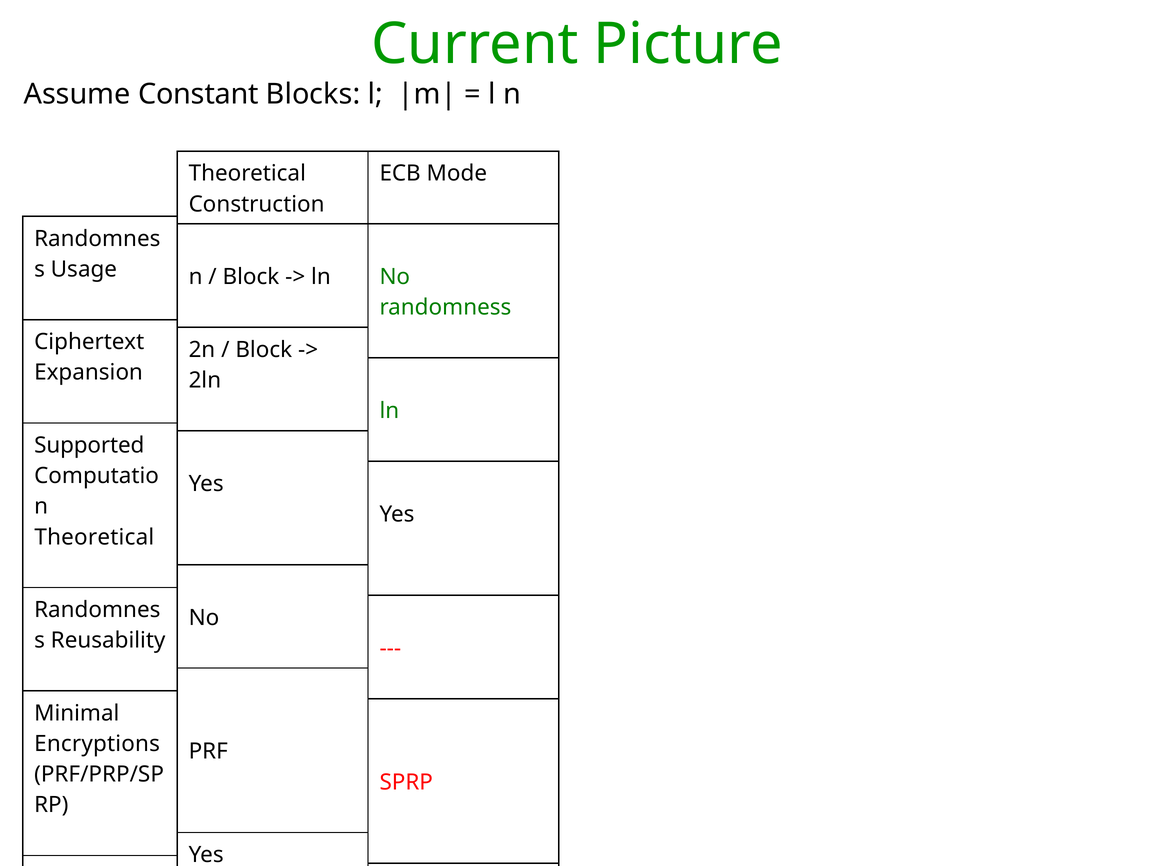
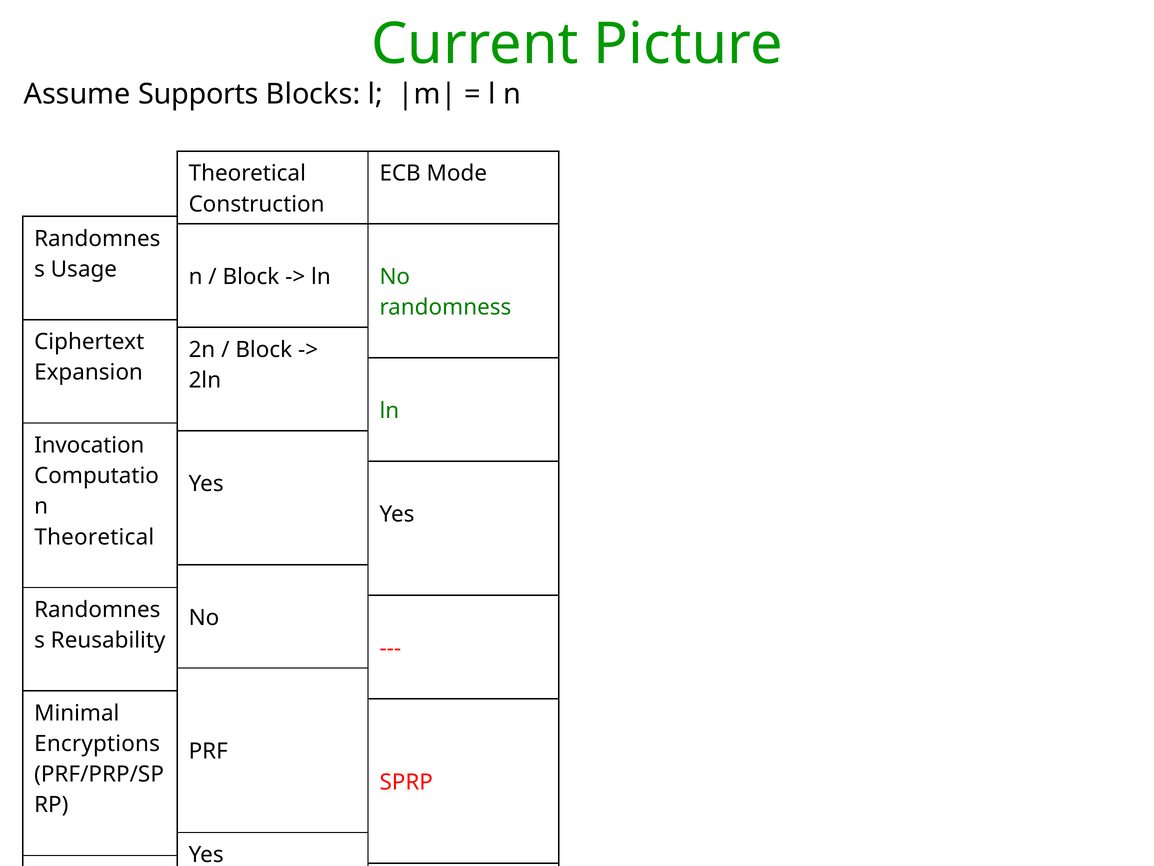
Constant: Constant -> Supports (198, 94)
Supported: Supported -> Invocation (89, 445)
